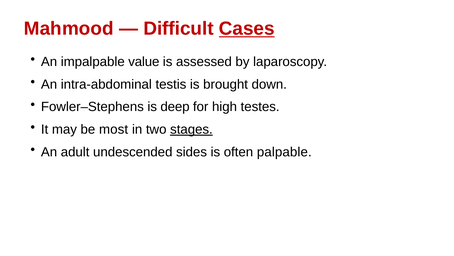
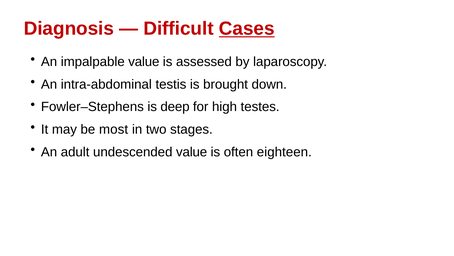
Mahmood: Mahmood -> Diagnosis (69, 29)
stages underline: present -> none (191, 129)
undescended sides: sides -> value (192, 152)
palpable: palpable -> eighteen (284, 152)
